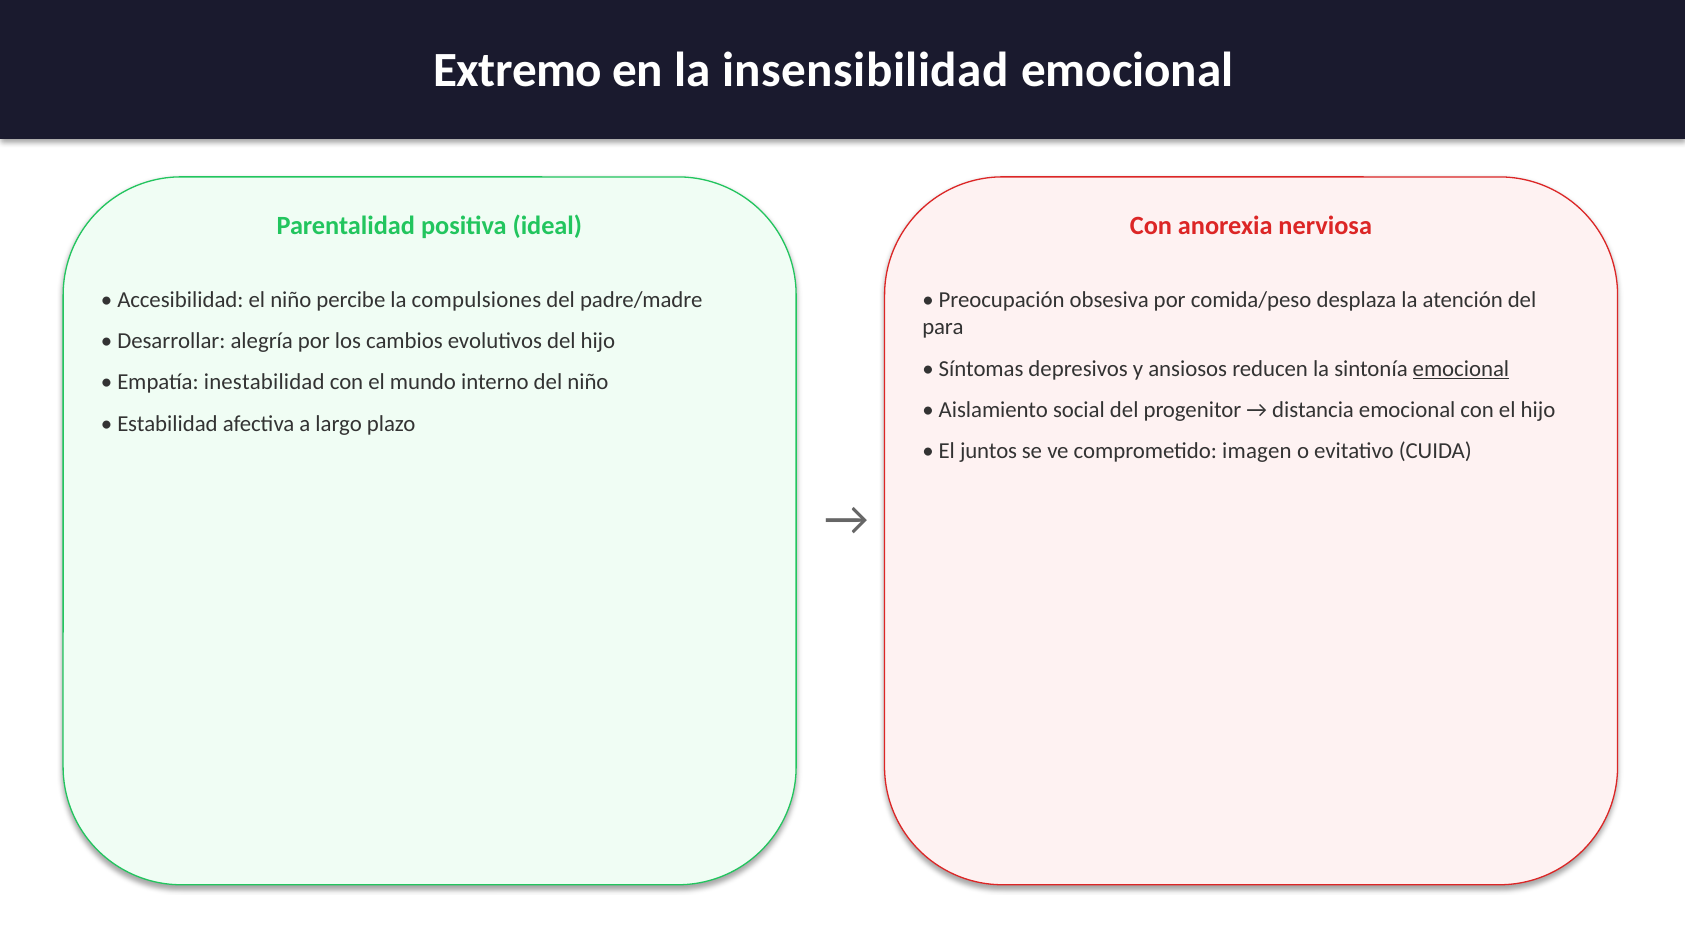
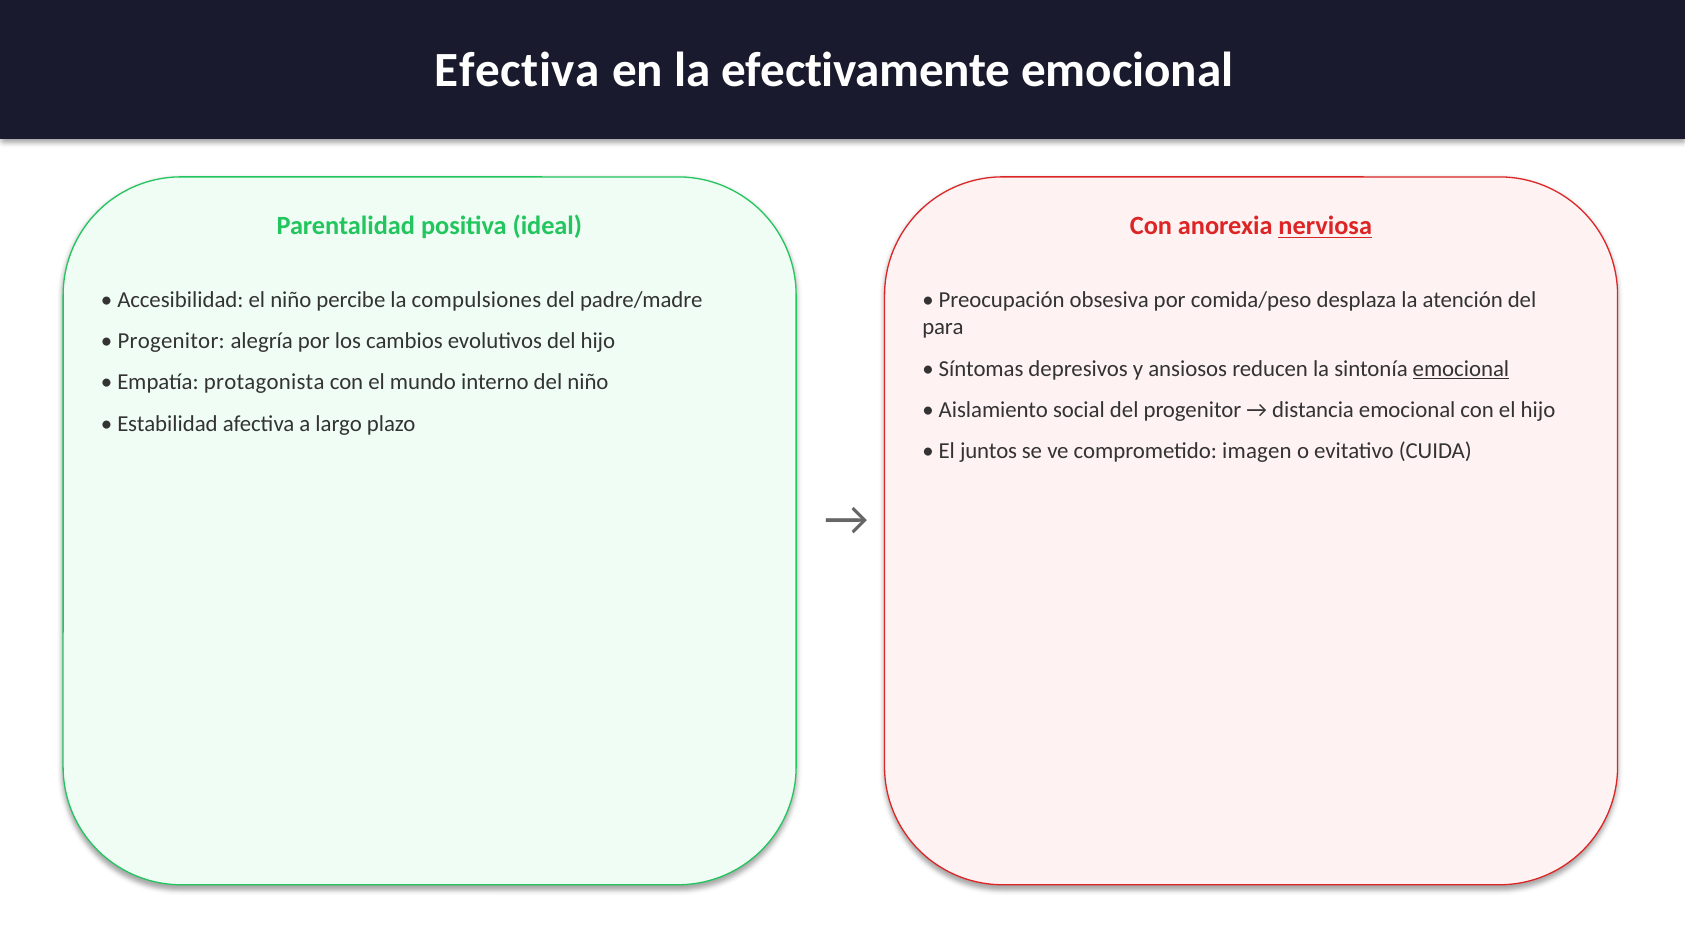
Extremo: Extremo -> Efectiva (517, 71)
insensibilidad: insensibilidad -> efectivamente (866, 71)
nerviosa underline: none -> present (1325, 226)
Desarrollar: Desarrollar -> Progenitor (171, 341)
inestabilidad: inestabilidad -> protagonista (264, 382)
